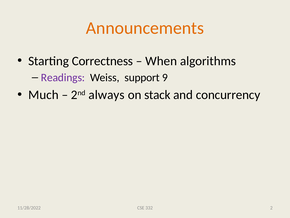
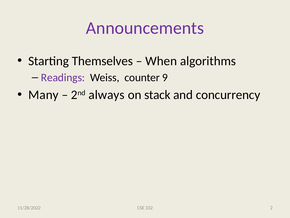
Announcements colour: orange -> purple (145, 28)
Correctness: Correctness -> Themselves (102, 61)
support: support -> counter (142, 77)
Much: Much -> Many (43, 95)
